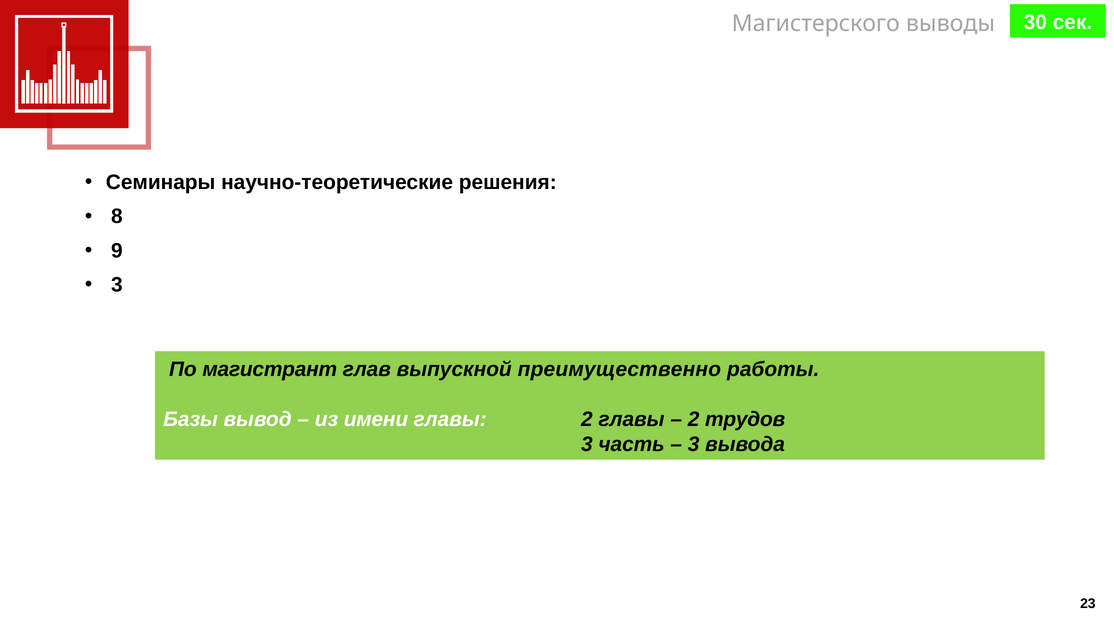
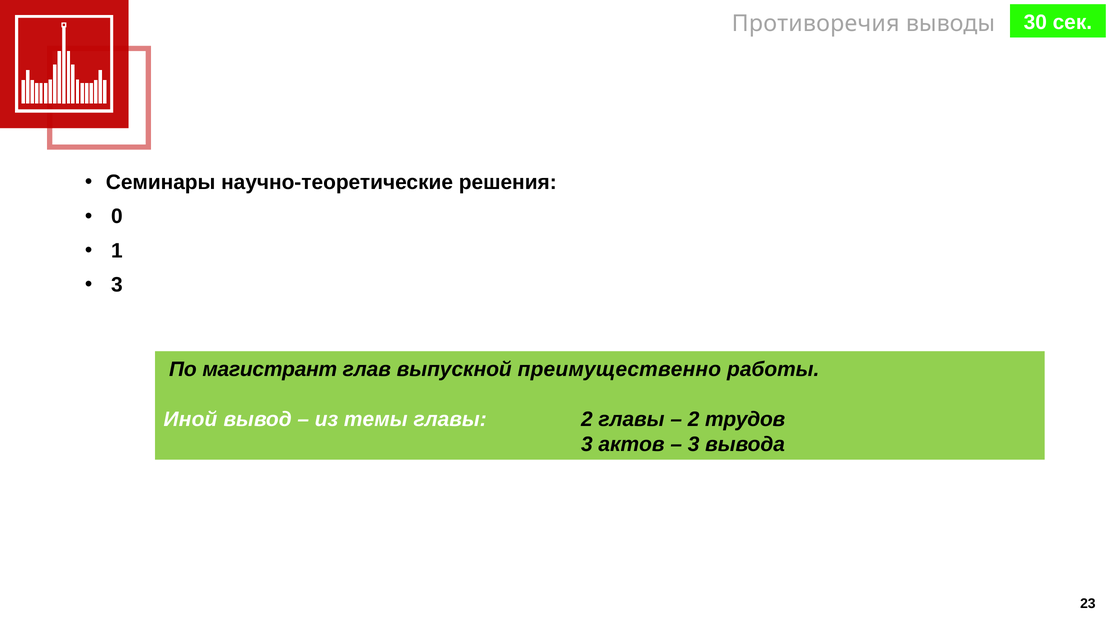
Магистерского: Магистерского -> Противоречия (816, 24)
8: 8 -> 0 (117, 216)
9: 9 -> 1 (117, 250)
Базы: Базы -> Иной (190, 419)
имени: имени -> темы (376, 419)
часть: часть -> актов (631, 444)
